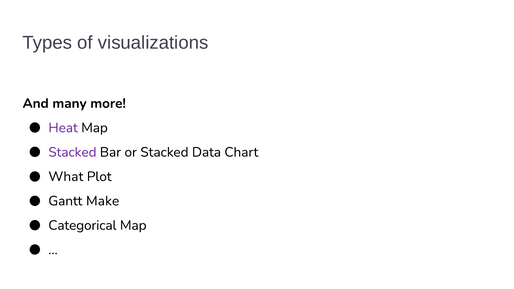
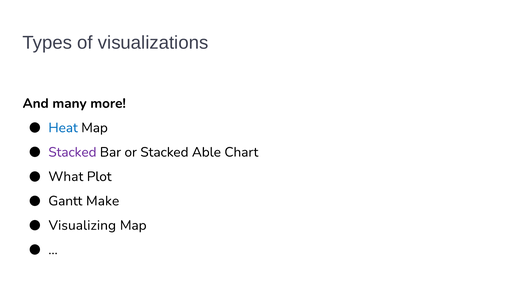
Heat colour: purple -> blue (63, 128)
Data: Data -> Able (206, 152)
Categorical: Categorical -> Visualizing (82, 225)
